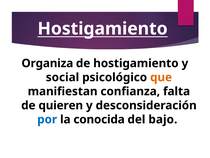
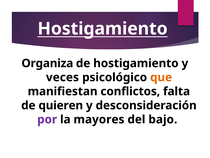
social: social -> veces (62, 77)
confianza: confianza -> conflictos (130, 91)
por colour: blue -> purple (47, 119)
conocida: conocida -> mayores (99, 119)
